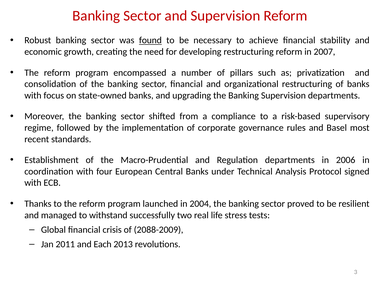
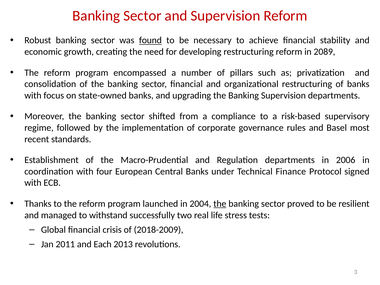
2007: 2007 -> 2089 (324, 52)
Analysis: Analysis -> Finance (291, 171)
the underline: none -> present (220, 204)
2088-2009: 2088-2009 -> 2018-2009 (159, 230)
